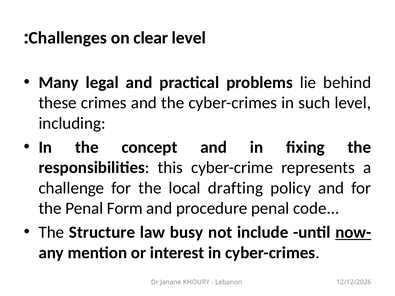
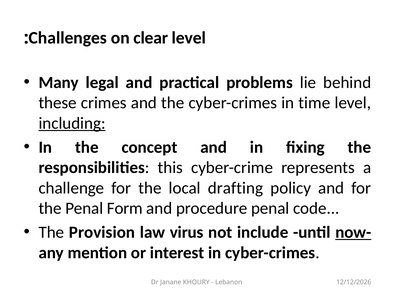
such: such -> time (314, 103)
including underline: none -> present (72, 123)
Structure: Structure -> Provision (102, 232)
busy: busy -> virus (187, 232)
